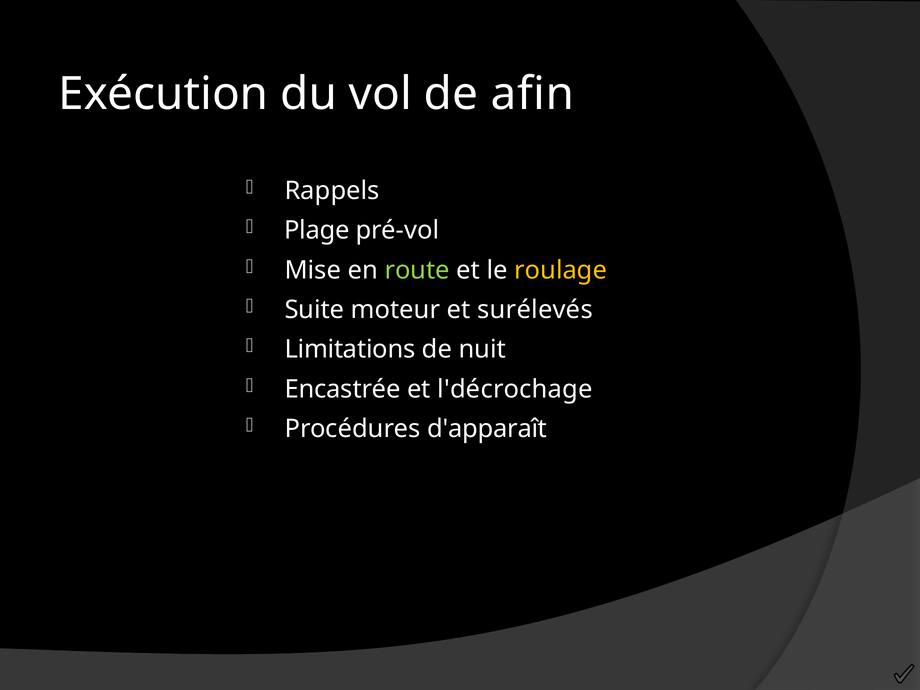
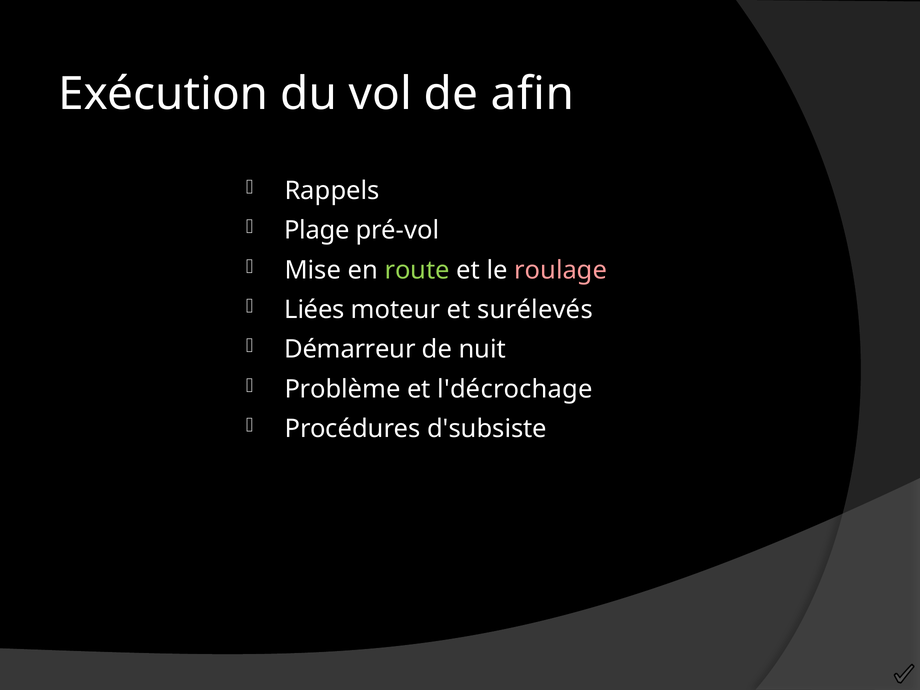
roulage colour: yellow -> pink (561, 270)
Suite: Suite -> Liées (314, 310)
Limitations: Limitations -> Démarreur (350, 349)
Encastrée: Encastrée -> Problème (343, 389)
d'apparaît: d'apparaît -> d'subsiste (487, 429)
